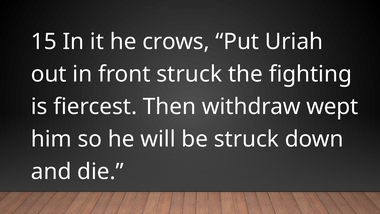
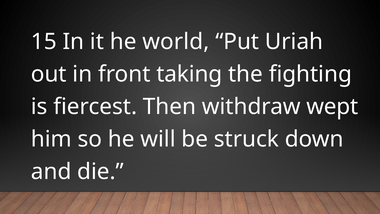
crows: crows -> world (176, 42)
front struck: struck -> taking (189, 74)
